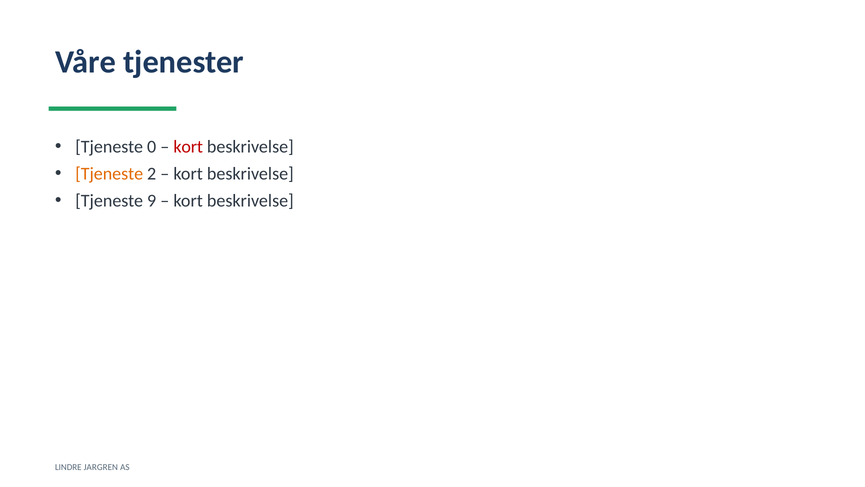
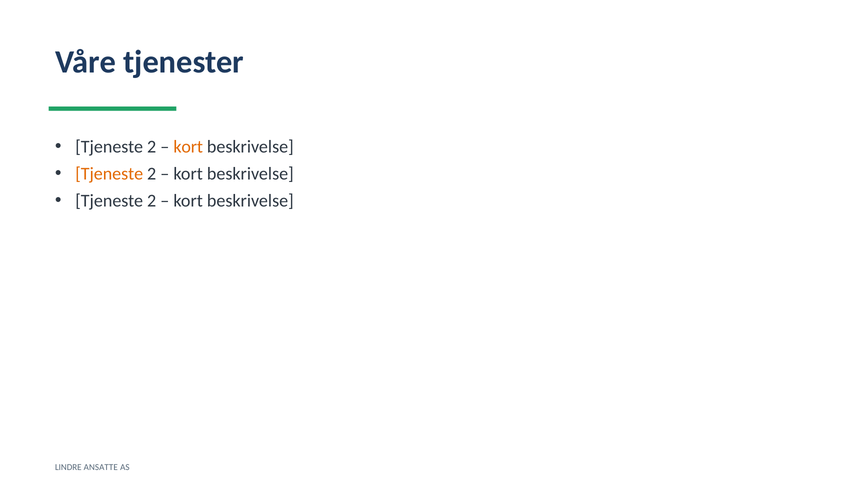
0: 0 -> 2 (152, 147)
kort colour: red -> orange (188, 147)
9: 9 -> 2 (152, 201)
JARGREN: JARGREN -> ANSATTE (101, 467)
